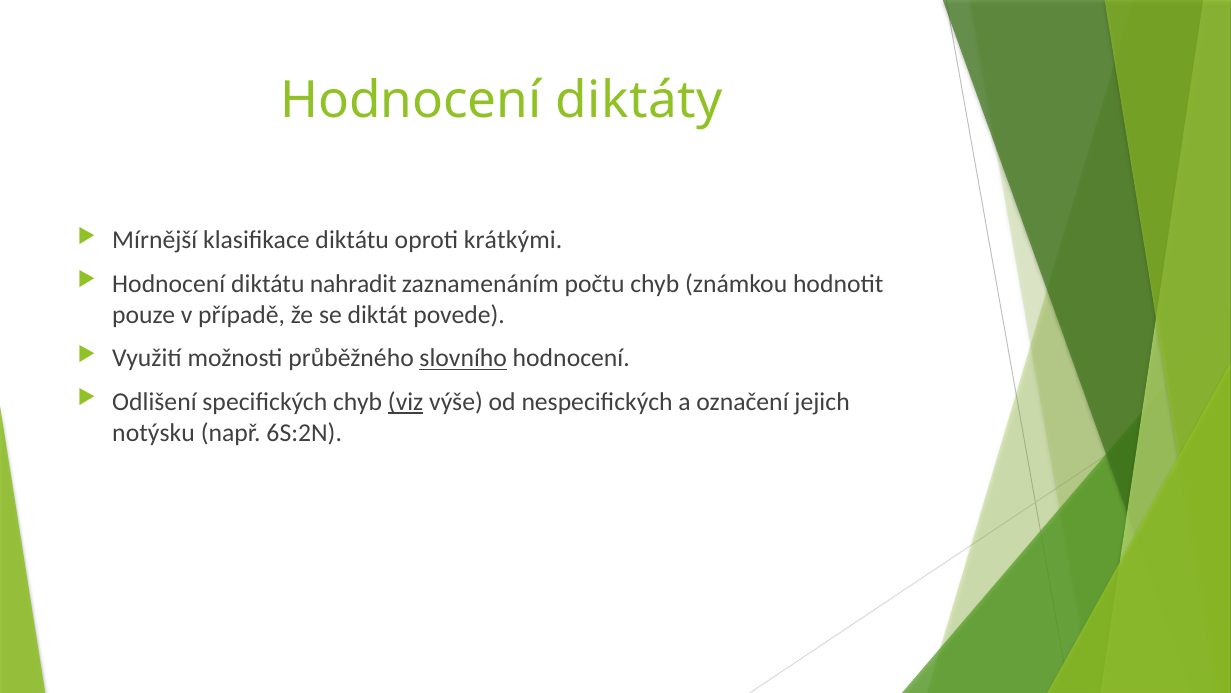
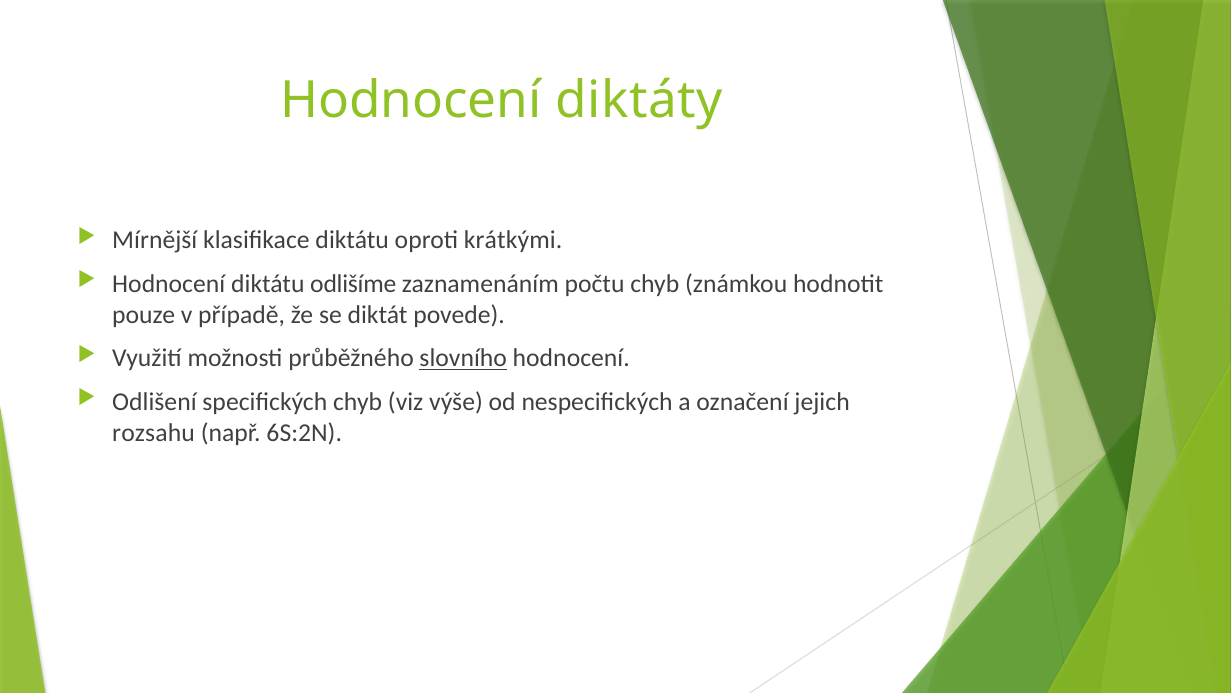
nahradit: nahradit -> odlišíme (353, 284)
viz underline: present -> none (406, 402)
notýsku: notýsku -> rozsahu (154, 432)
